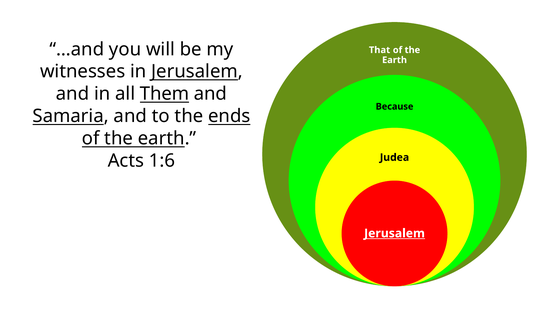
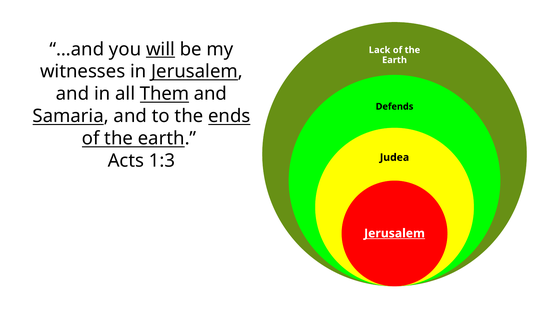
will underline: none -> present (160, 49)
That: That -> Lack (380, 50)
Because: Because -> Defends (395, 107)
1:6: 1:6 -> 1:3 (162, 161)
